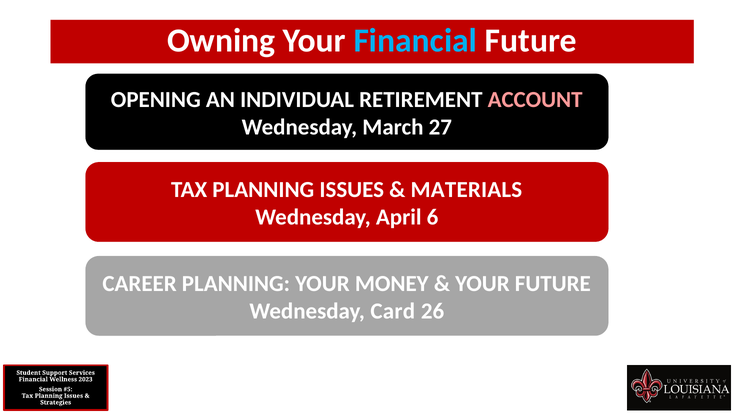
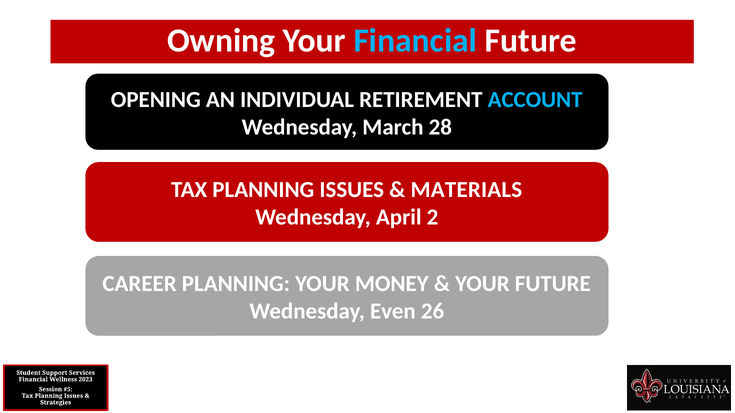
ACCOUNT colour: pink -> light blue (535, 100)
27: 27 -> 28 (440, 127)
6: 6 -> 2 (433, 218)
Card: Card -> Even (393, 312)
